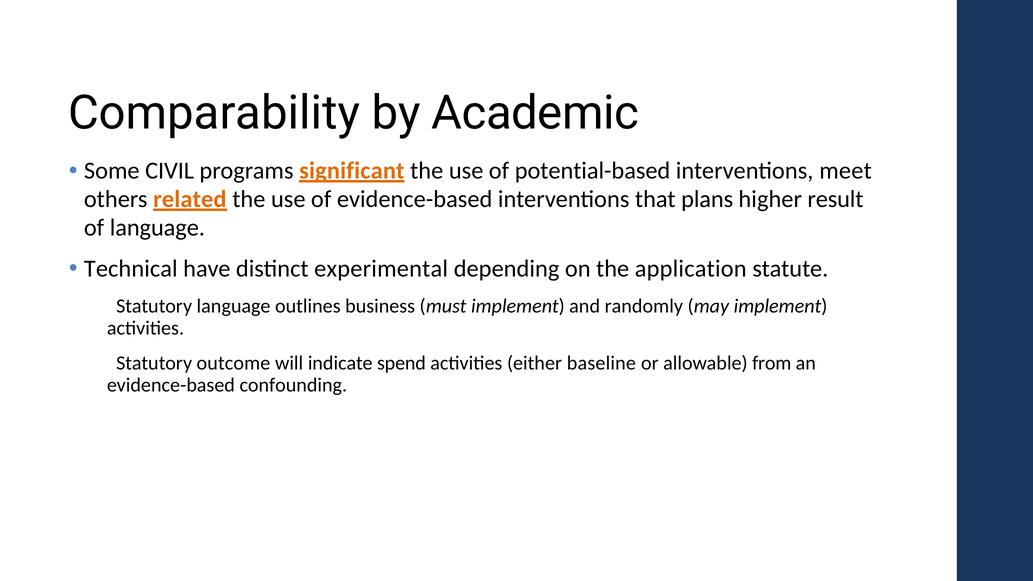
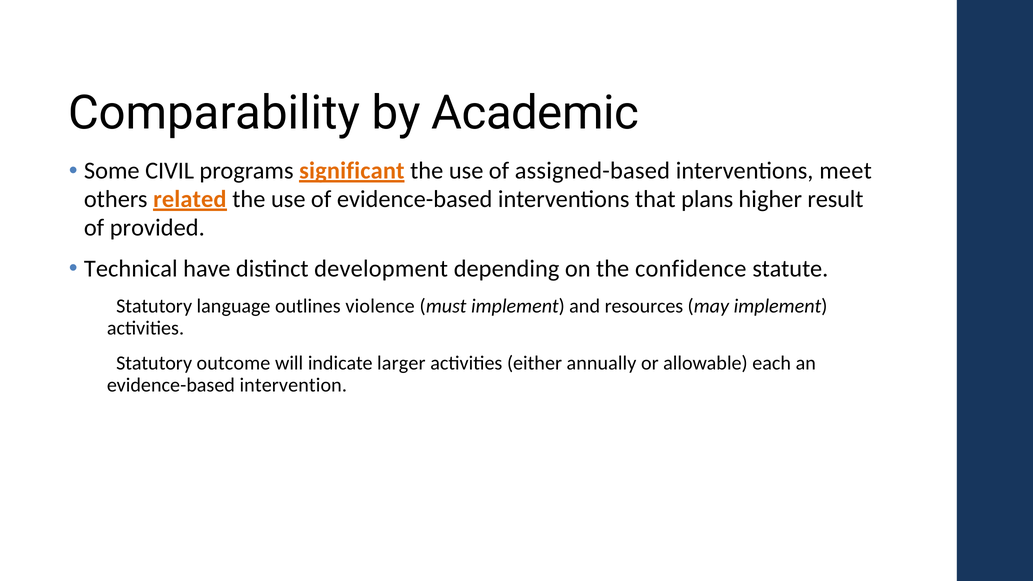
potential-based: potential-based -> assigned-based (592, 171)
of language: language -> provided (157, 228)
experimental: experimental -> development (381, 269)
application: application -> confidence (691, 269)
business: business -> violence (380, 306)
randomly: randomly -> resources (644, 306)
spend: spend -> larger (401, 363)
baseline: baseline -> annually (601, 363)
from: from -> each (772, 363)
confounding: confounding -> intervention (293, 385)
